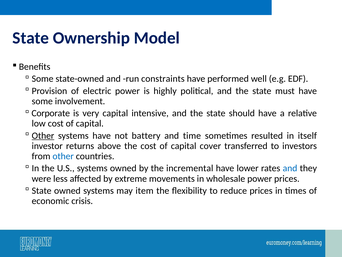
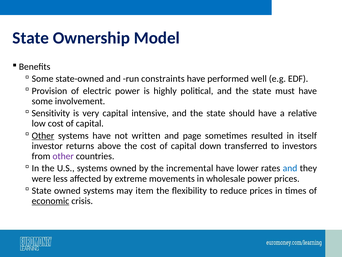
Corporate: Corporate -> Sensitivity (51, 113)
battery: battery -> written (146, 135)
time: time -> page (192, 135)
cover: cover -> down (210, 146)
other colour: blue -> purple (63, 156)
economic underline: none -> present (50, 201)
